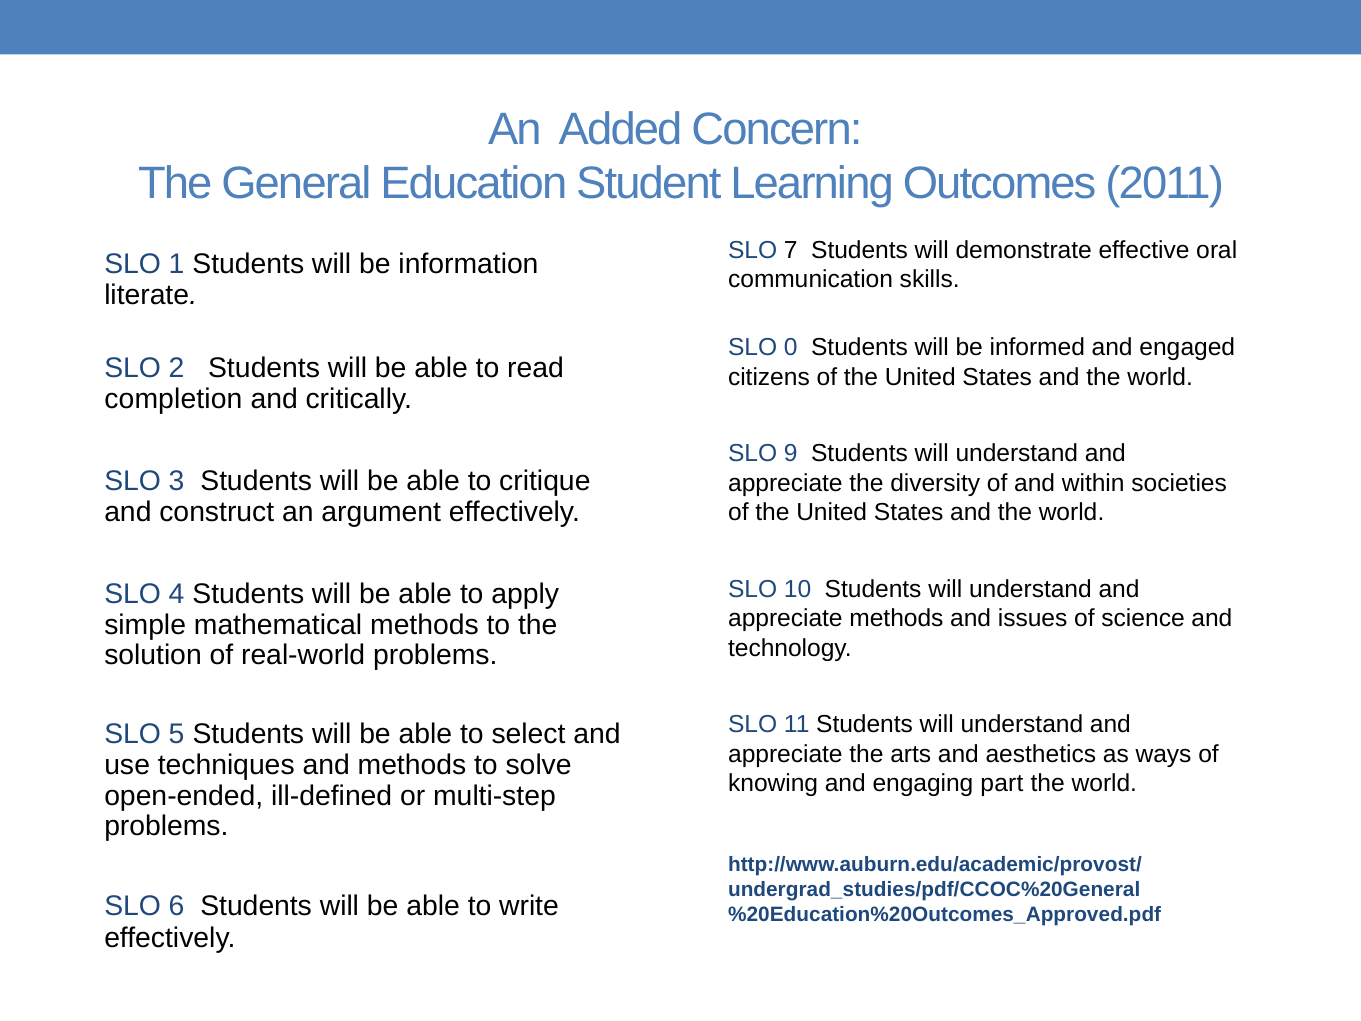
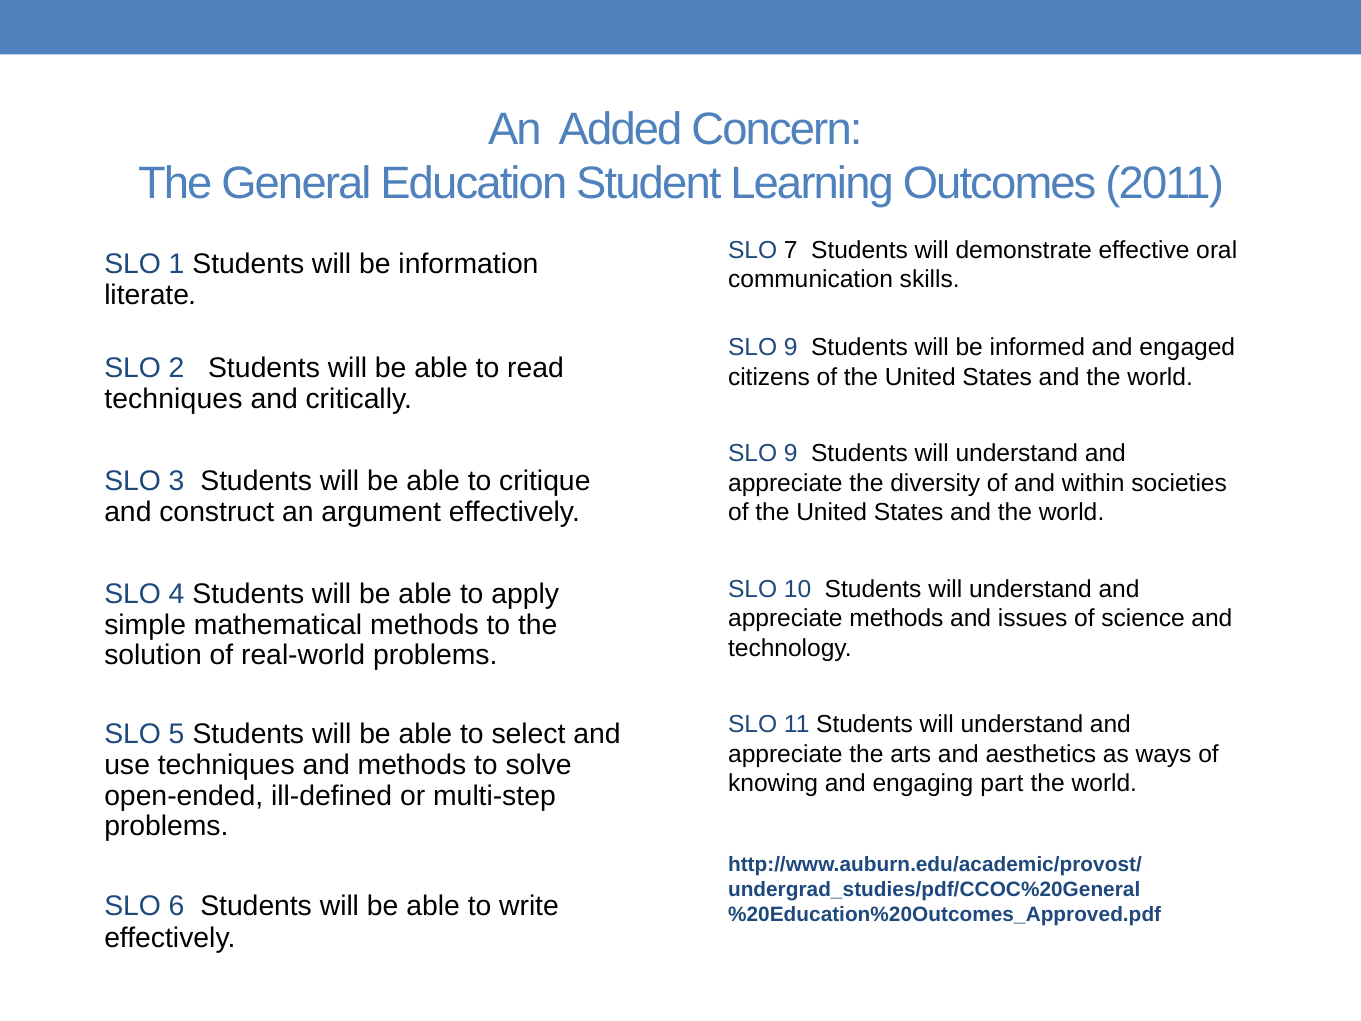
0: 0 -> 9 (791, 348)
completion: completion -> techniques (173, 399)
